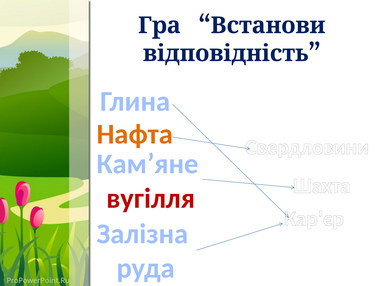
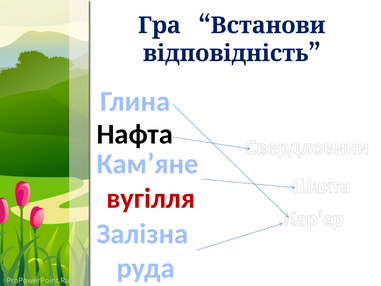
Нафта colour: orange -> black (135, 134)
